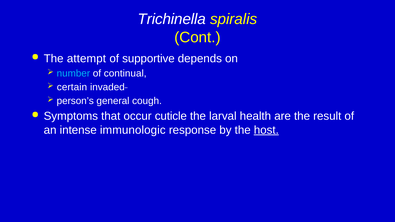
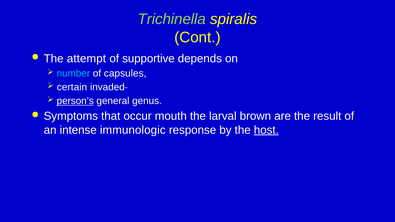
Trichinella colour: white -> light green (172, 19)
continual: continual -> capsules (125, 73)
person’s underline: none -> present (75, 101)
cough: cough -> genus (147, 101)
cuticle: cuticle -> mouth (171, 116)
health: health -> brown (255, 116)
